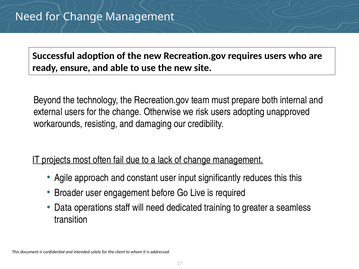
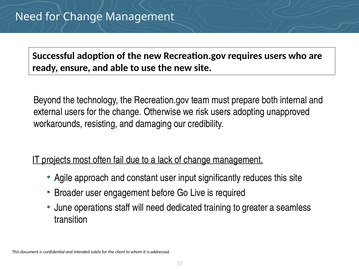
this this: this -> site (296, 178)
Data: Data -> June (63, 208)
